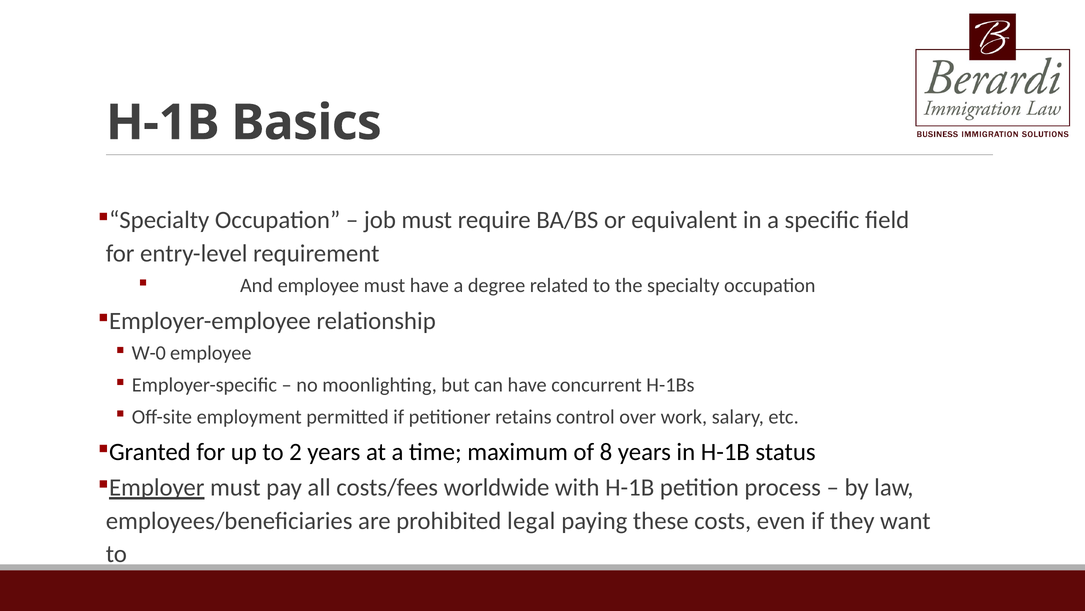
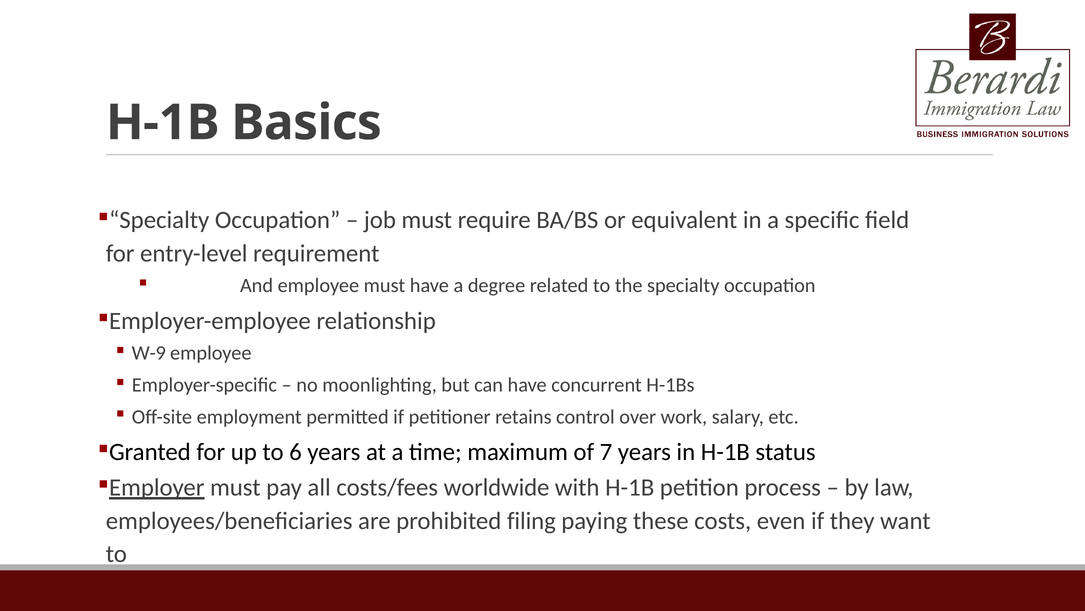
W-0: W-0 -> W-9 (149, 353)
2: 2 -> 6 (295, 451)
8: 8 -> 7 (606, 451)
legal: legal -> filing (531, 520)
